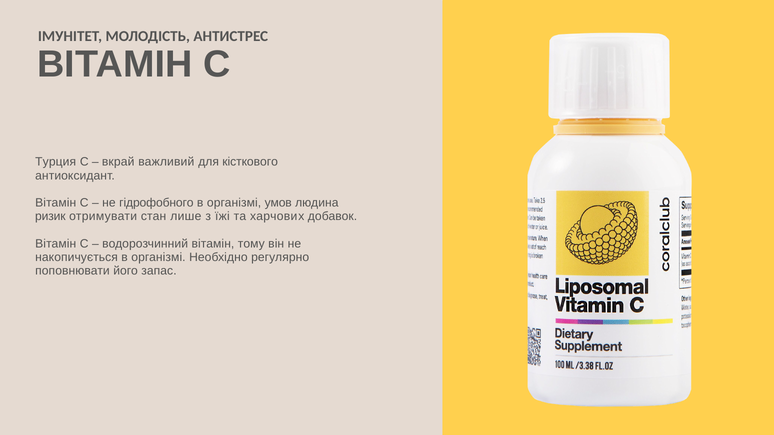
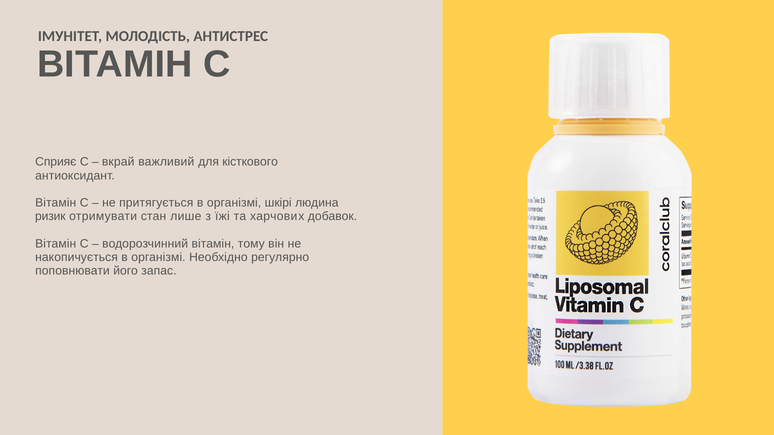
Турция: Турция -> Сприяє (56, 162)
гідрофобного: гідрофобного -> притягується (156, 203)
умов: умов -> шкірі (278, 203)
